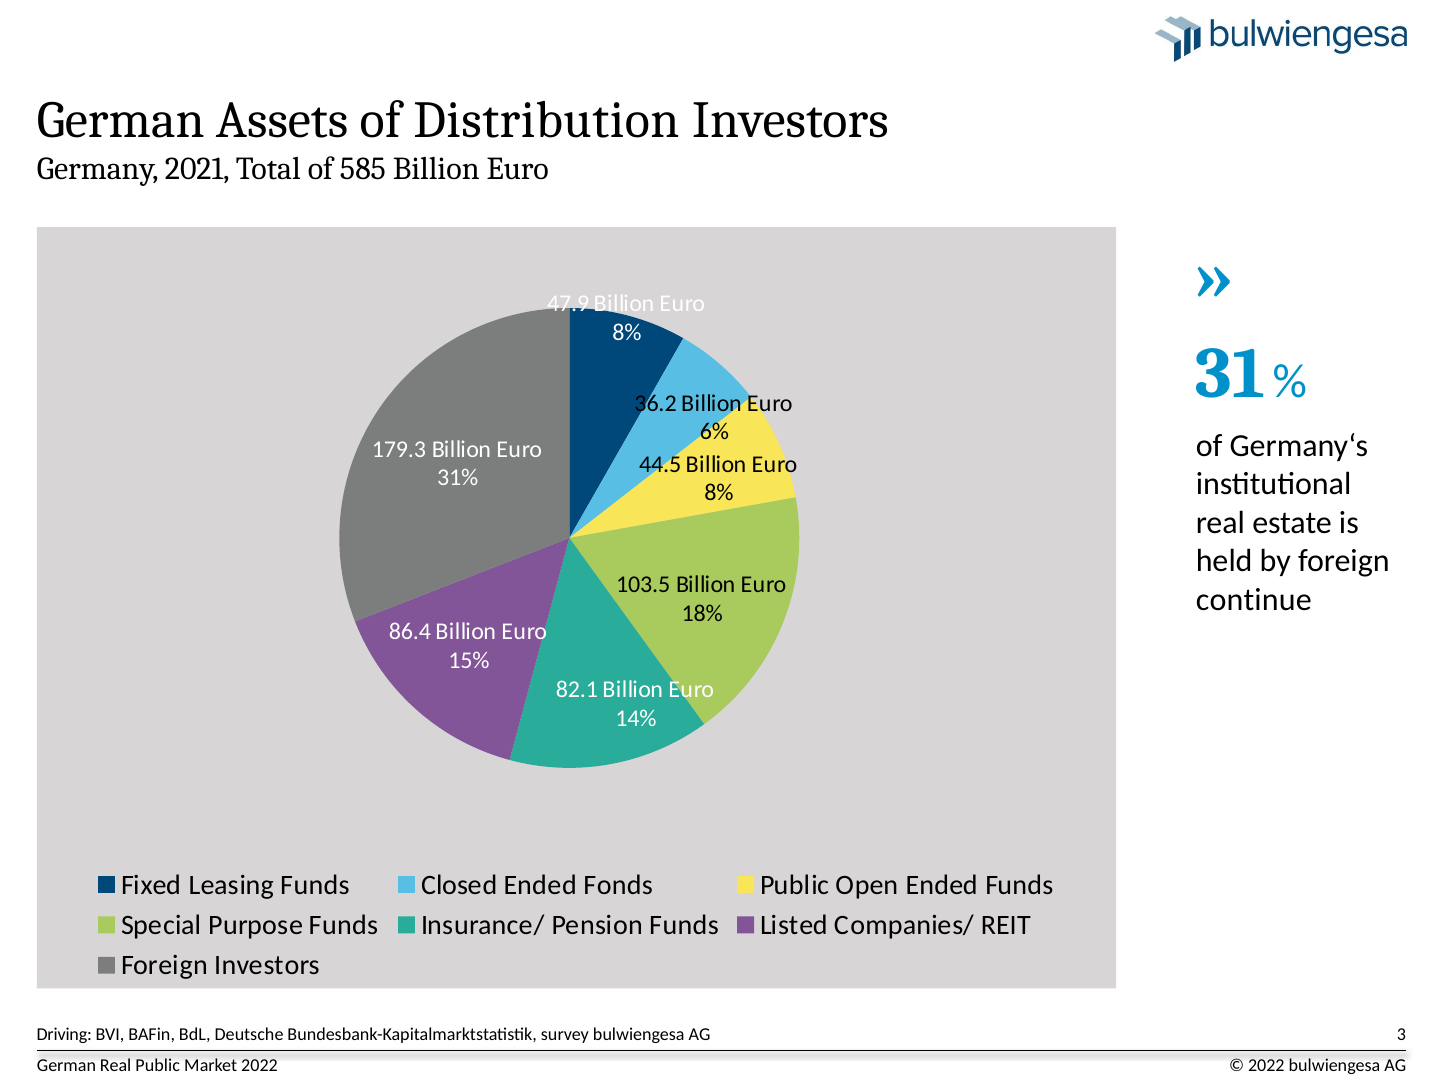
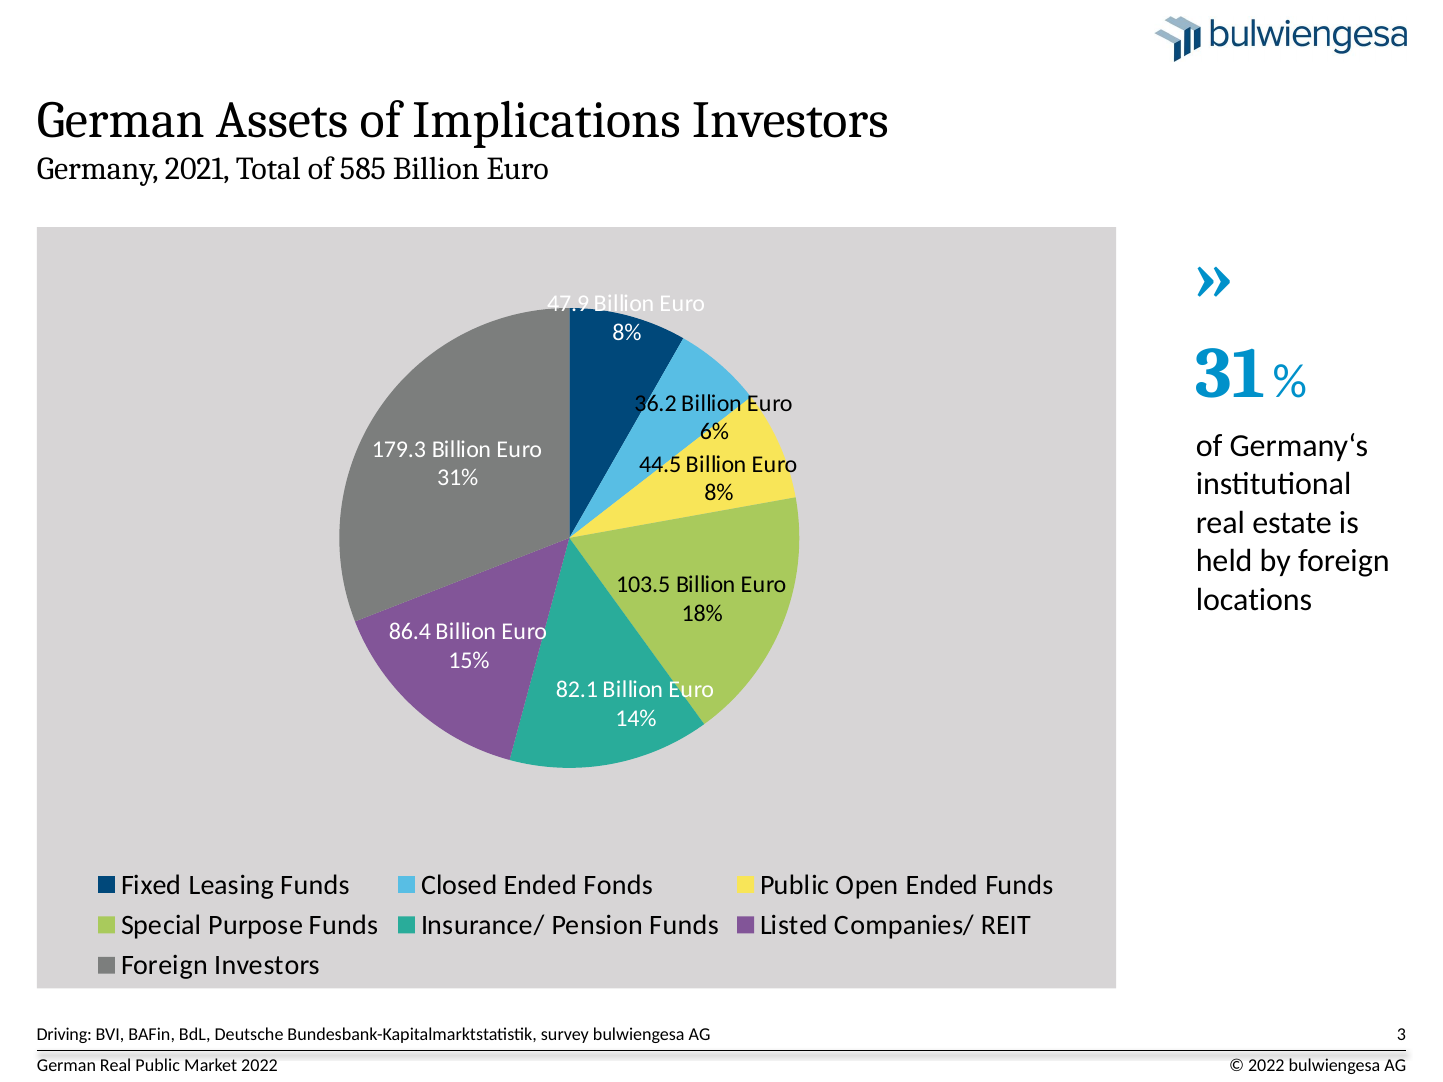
Distribution: Distribution -> Implications (547, 120)
continue: continue -> locations (1254, 600)
